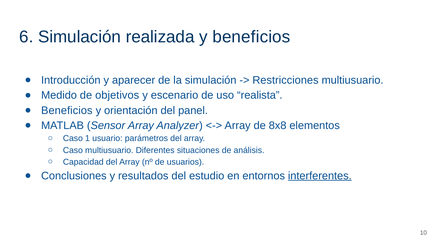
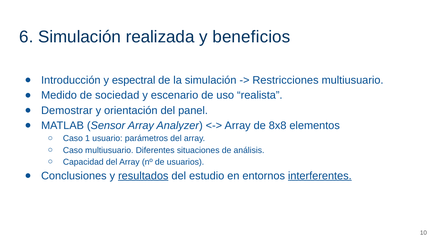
aparecer: aparecer -> espectral (134, 80)
objetivos: objetivos -> sociedad (117, 95)
Beneficios: Beneficios -> Demostrar (67, 110)
resultados underline: none -> present (143, 176)
